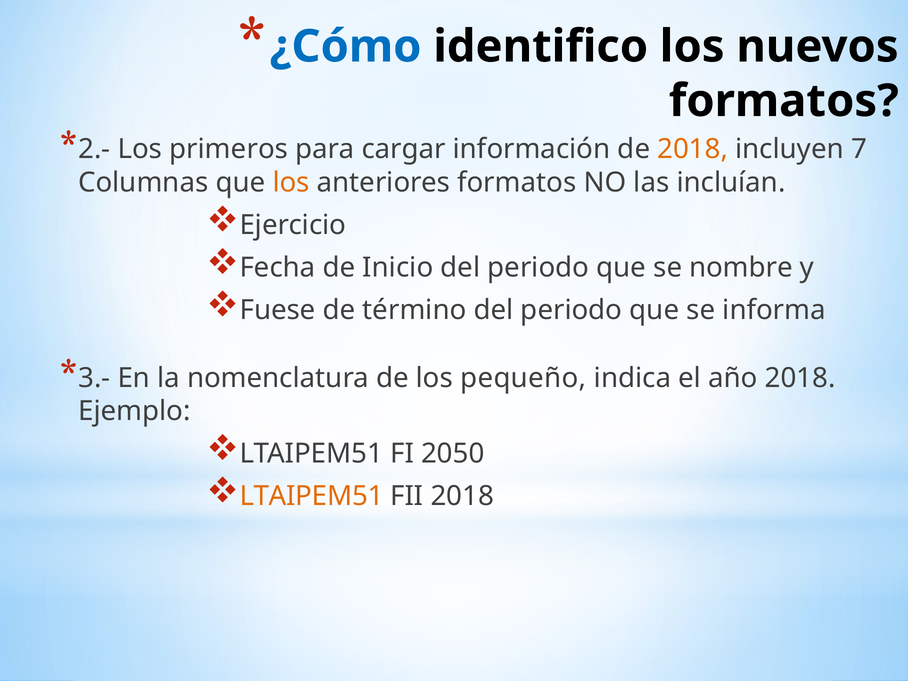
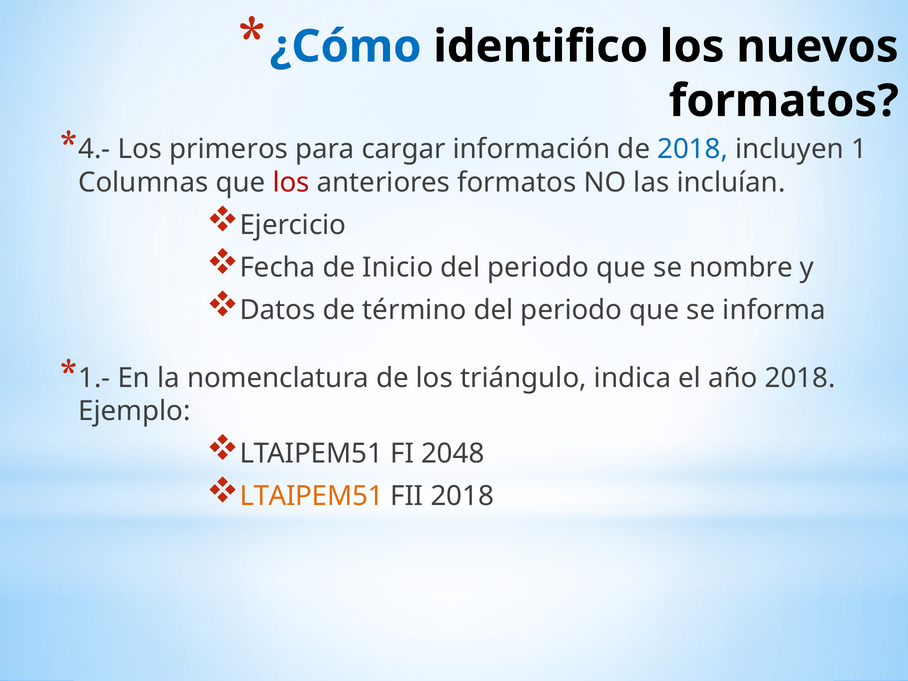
2.-: 2.- -> 4.- (94, 149)
2018 colour: orange -> blue (693, 149)
7: 7 -> 1 (859, 149)
los colour: orange -> red (291, 182)
Fuese: Fuese -> Datos (278, 310)
3.-: 3.- -> 1.- (94, 378)
pequeño: pequeño -> triángulo (523, 378)
2050: 2050 -> 2048 (453, 454)
